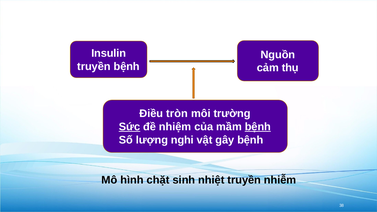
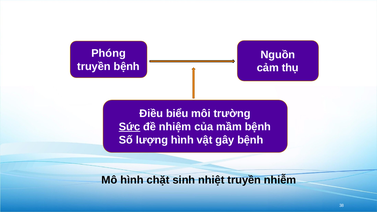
Insulin: Insulin -> Phóng (109, 53)
tròn: tròn -> biểu (177, 114)
bệnh underline: present -> none (258, 127)
lượng nghi: nghi -> hình (182, 140)
